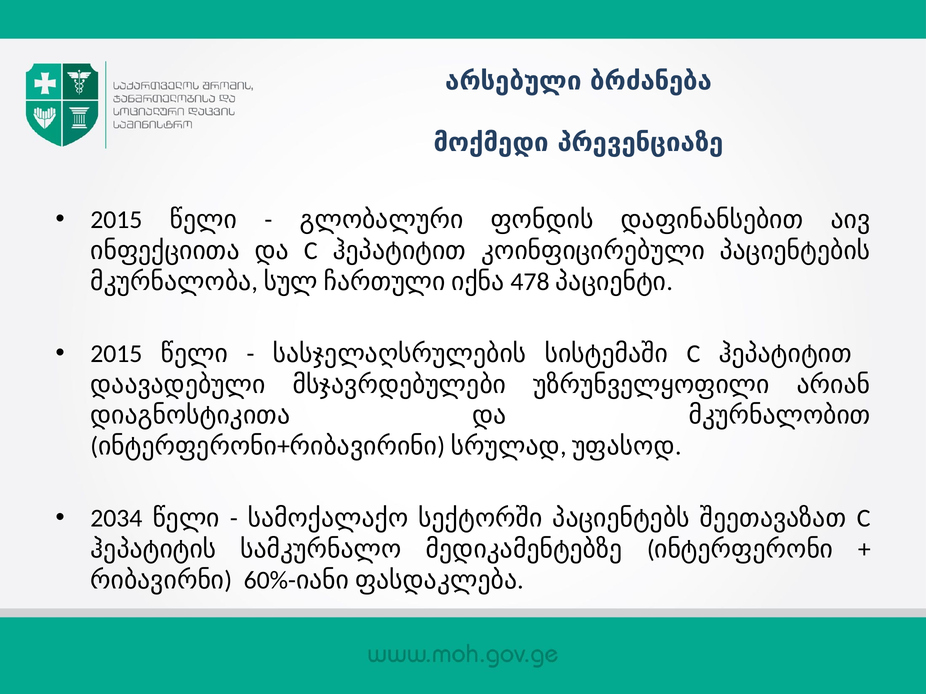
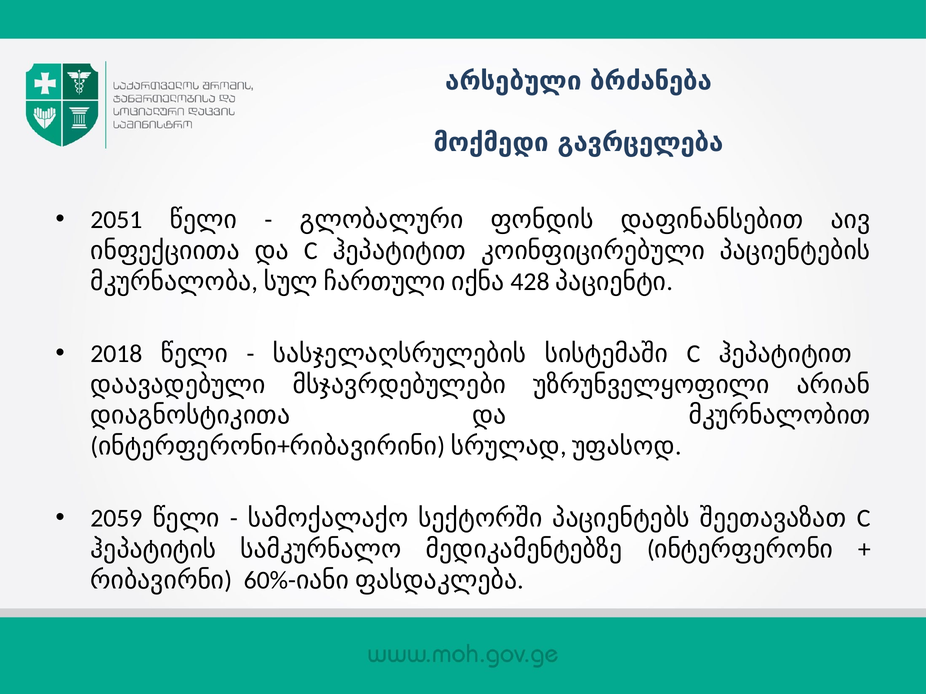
პრევენციაზე: პრევენციაზე -> გავრცელება (641, 143)
2015: 2015 -> 2051 (116, 220)
478: 478 -> 428 (530, 282)
2015: 2015 -> 2018 (116, 354)
2034: 2034 -> 2059 (116, 519)
